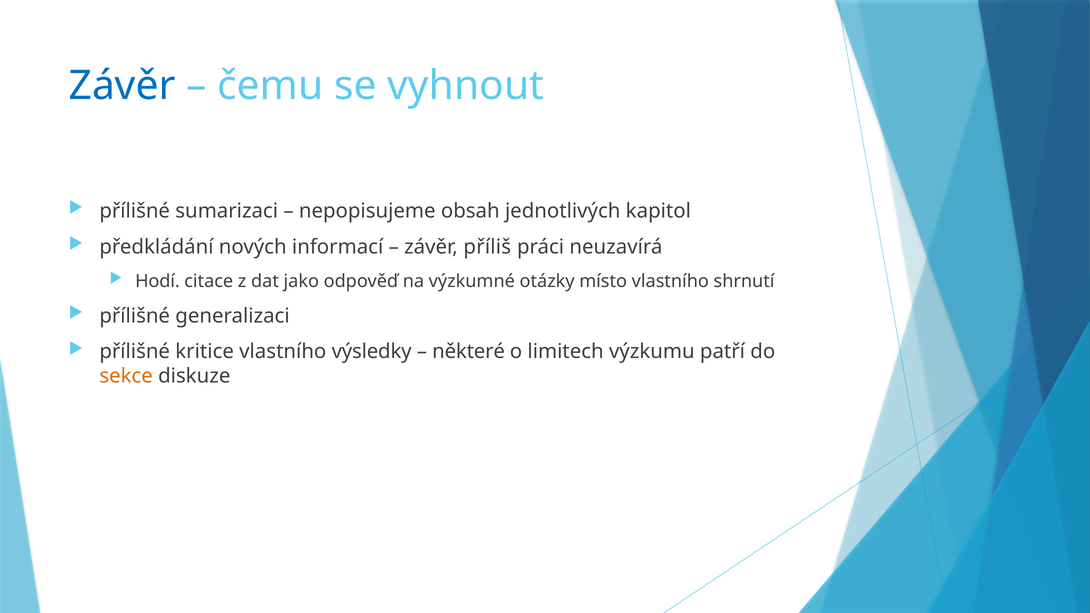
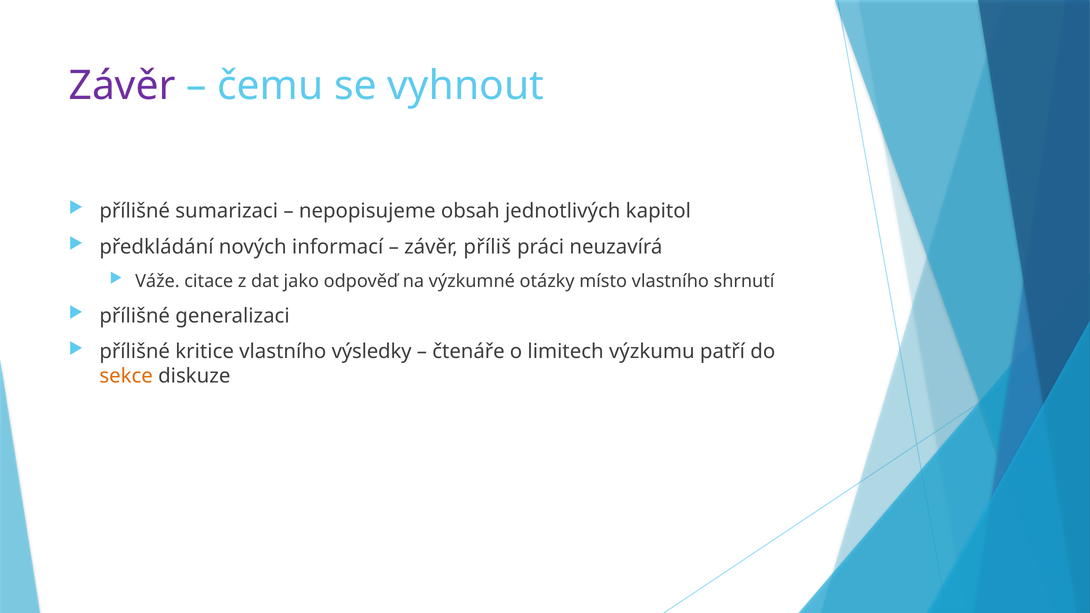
Závěr colour: blue -> purple (122, 86)
Hodí: Hodí -> Váže (157, 281)
některé: některé -> čtenáře (469, 352)
